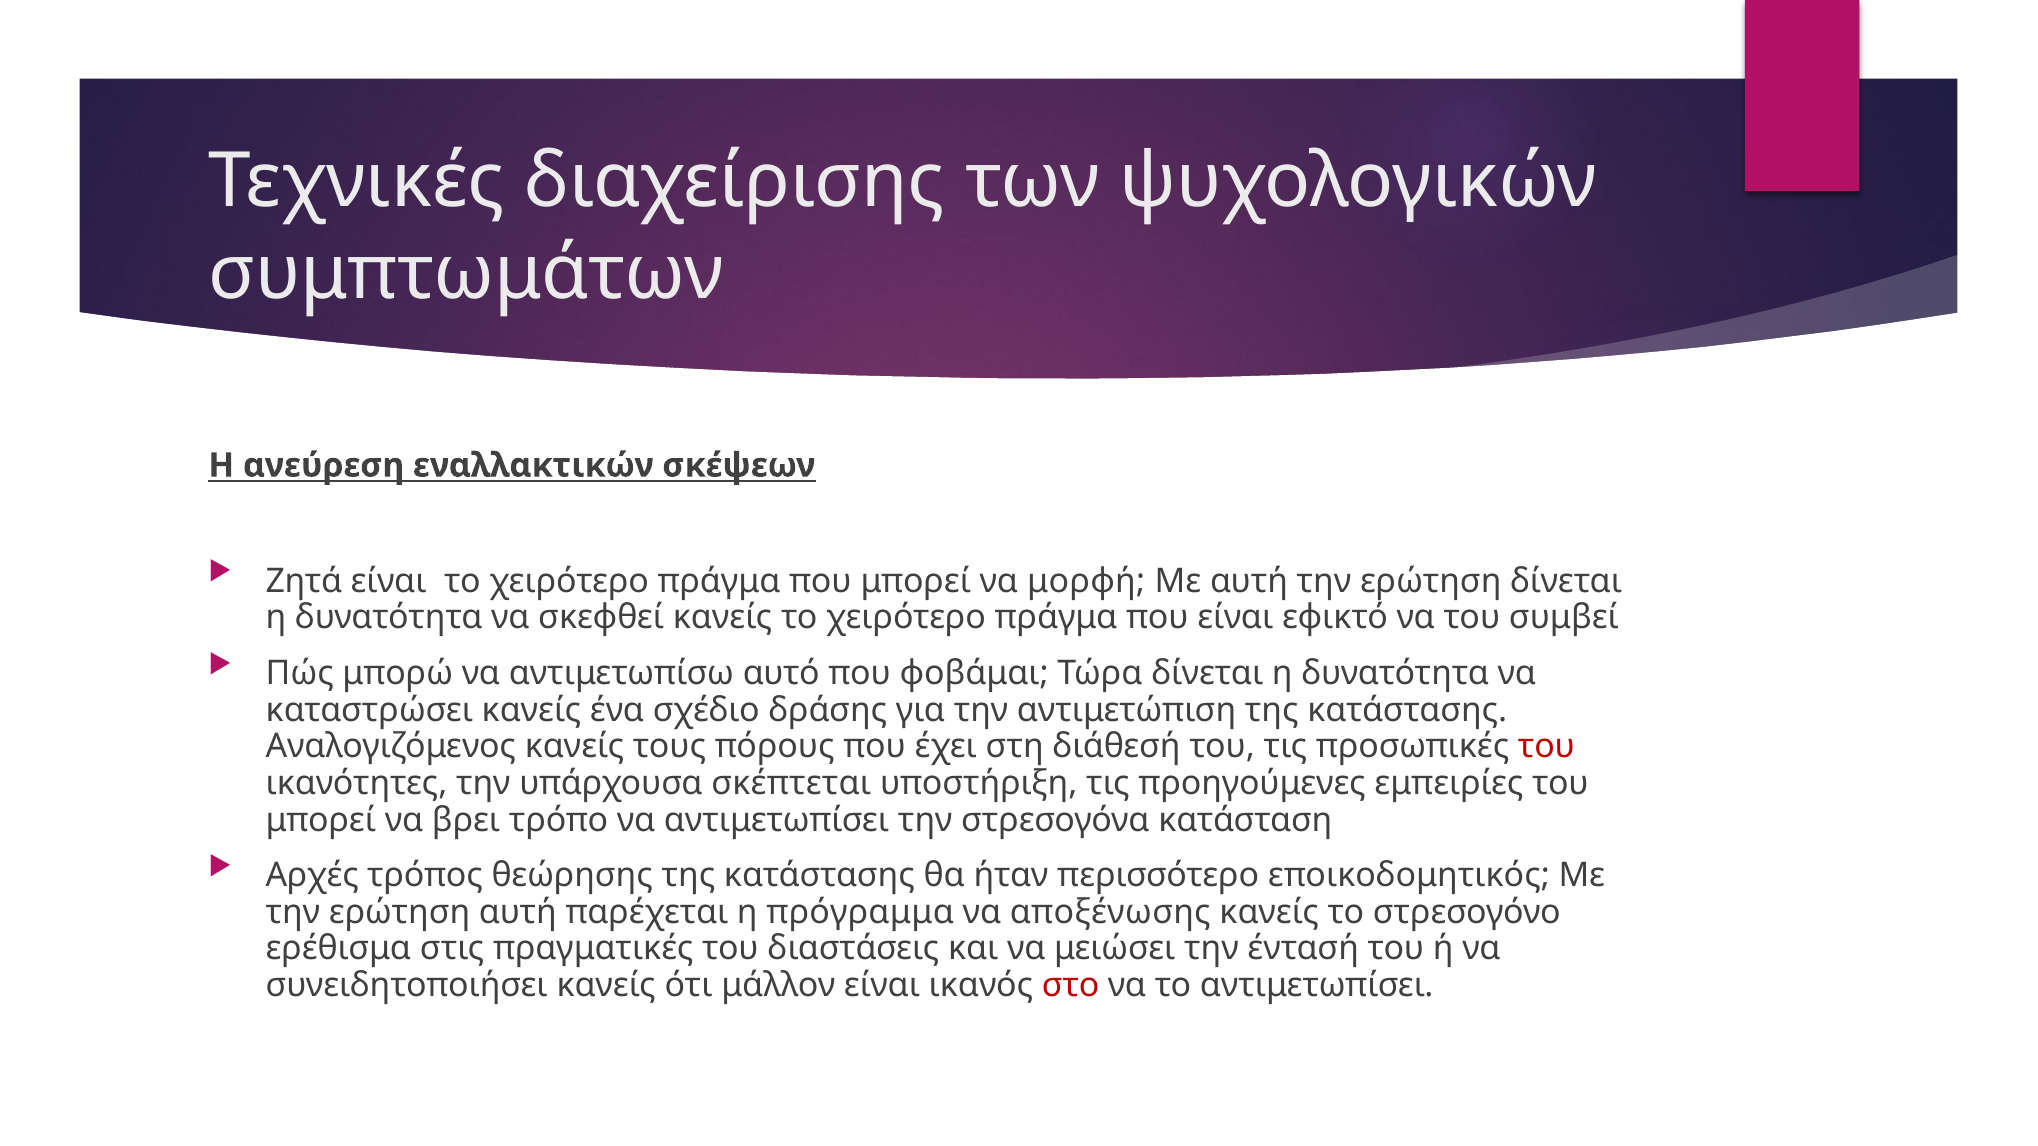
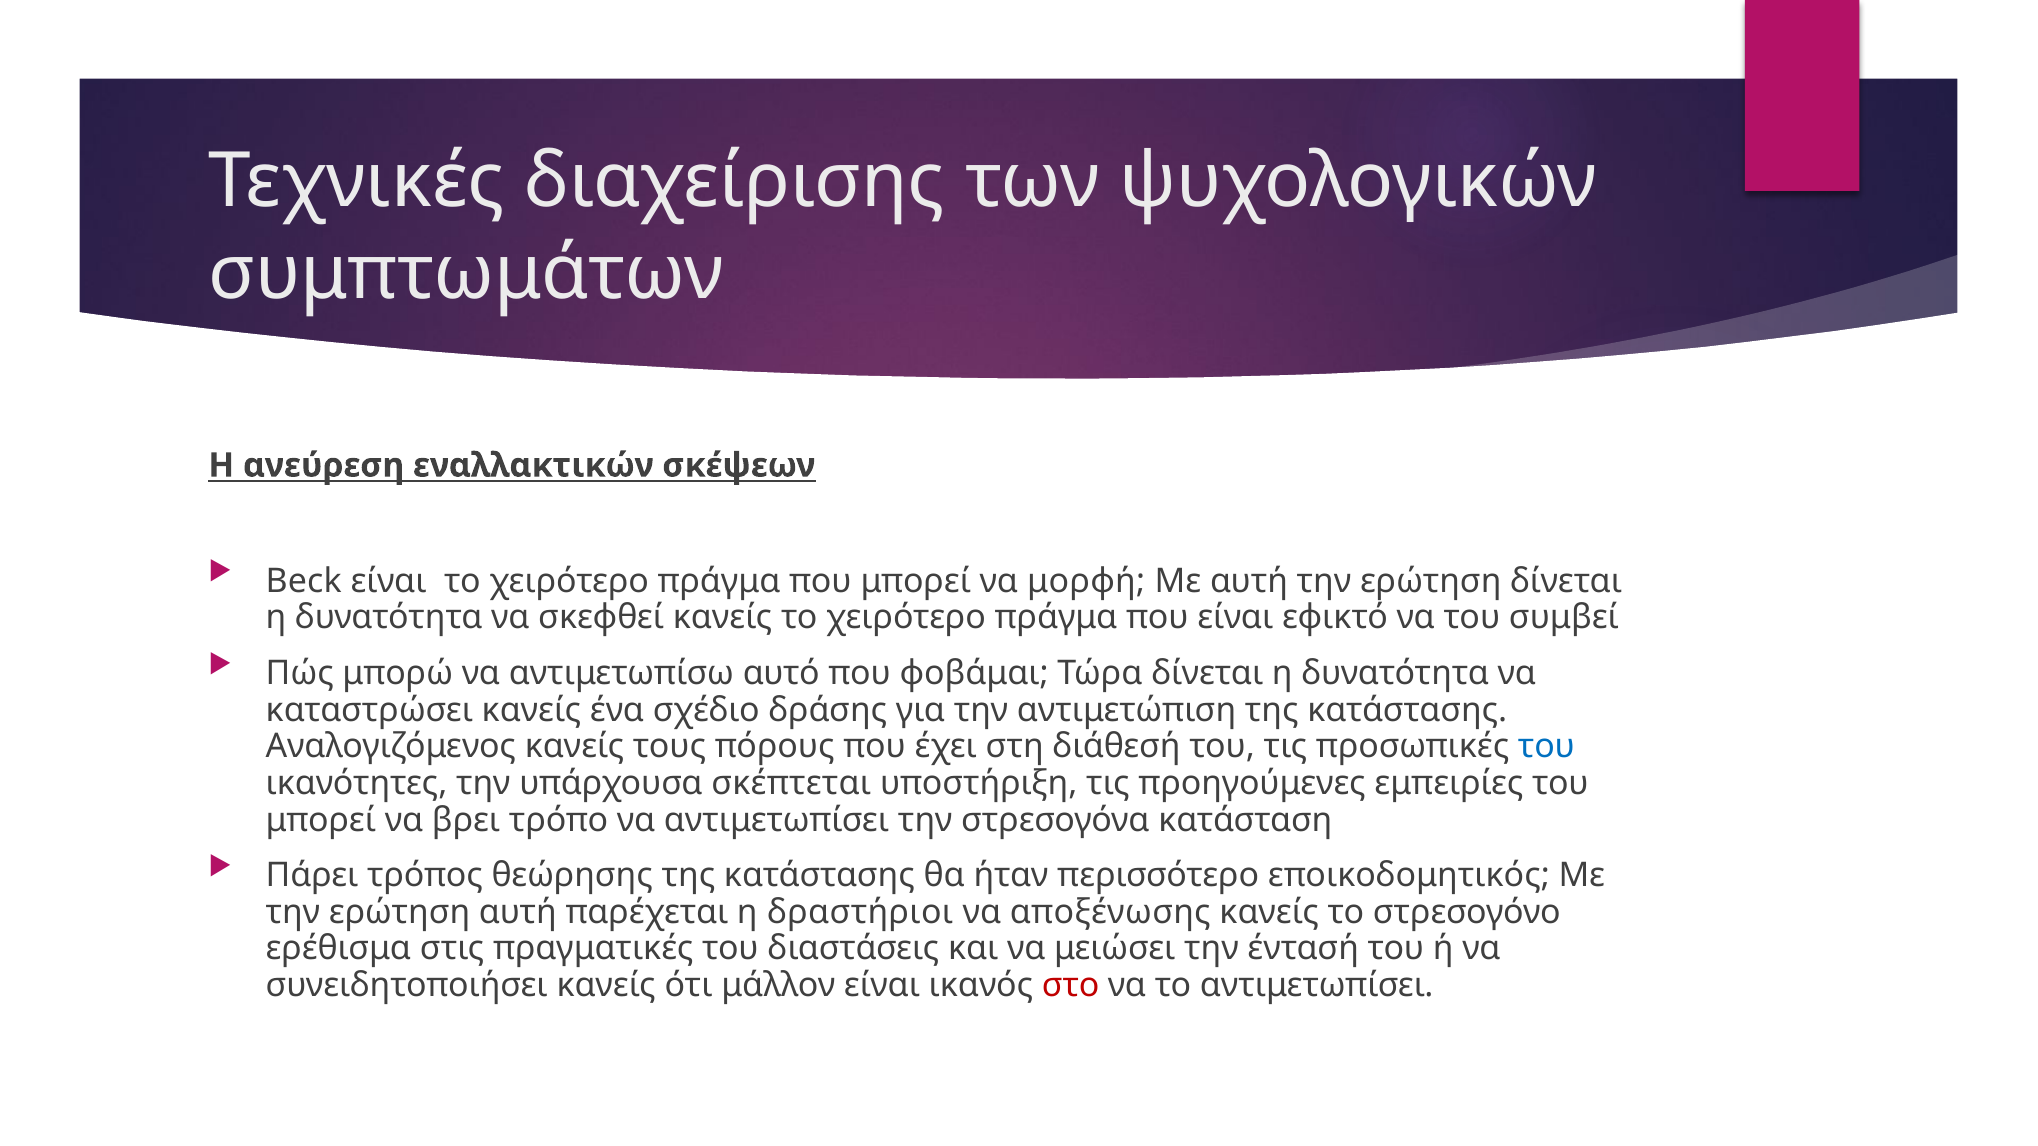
Ζητά: Ζητά -> Beck (304, 581)
του colour: red -> blue (1546, 747)
Αρχές: Αρχές -> Πάρει (312, 876)
πρόγραμμα: πρόγραμμα -> δραστήριοι (860, 912)
